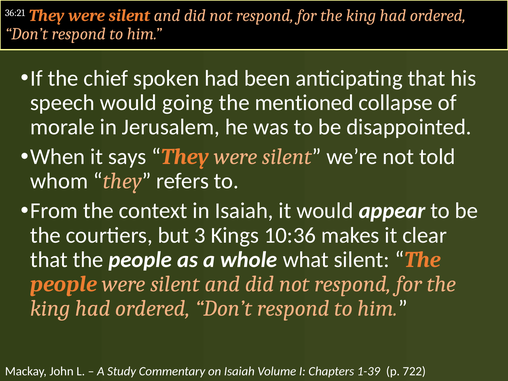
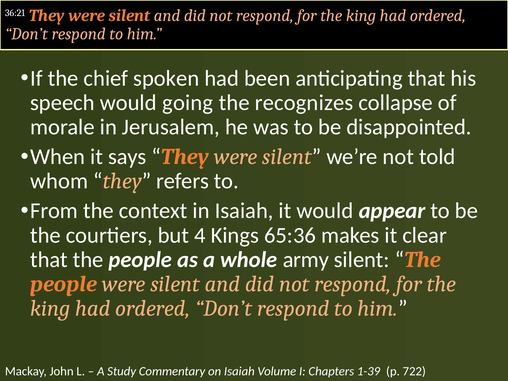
mentioned: mentioned -> recognizes (304, 103)
3: 3 -> 4 (200, 235)
10:36: 10:36 -> 65:36 (290, 235)
what: what -> army (306, 260)
